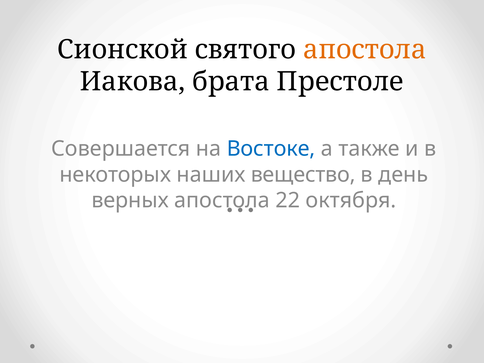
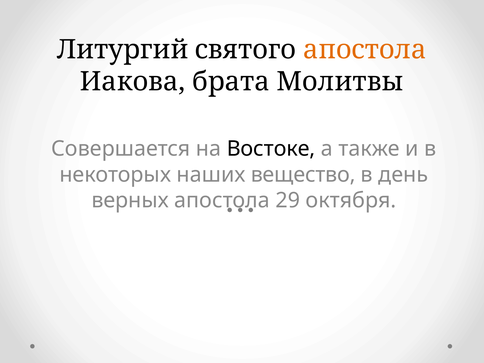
Сионской: Сионской -> Литургий (123, 50)
Престоле: Престоле -> Молитвы (340, 82)
Востоке colour: blue -> black (271, 149)
22: 22 -> 29 (288, 200)
